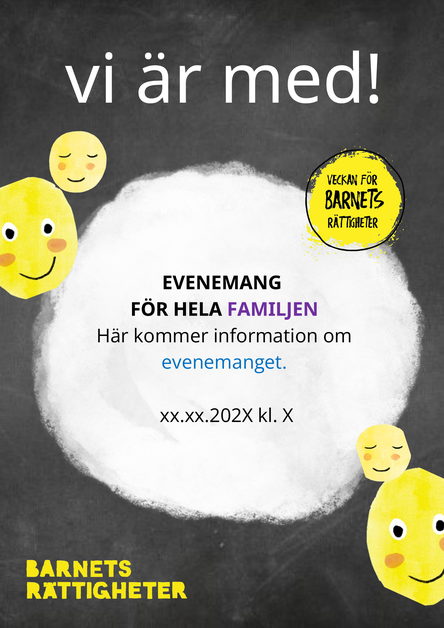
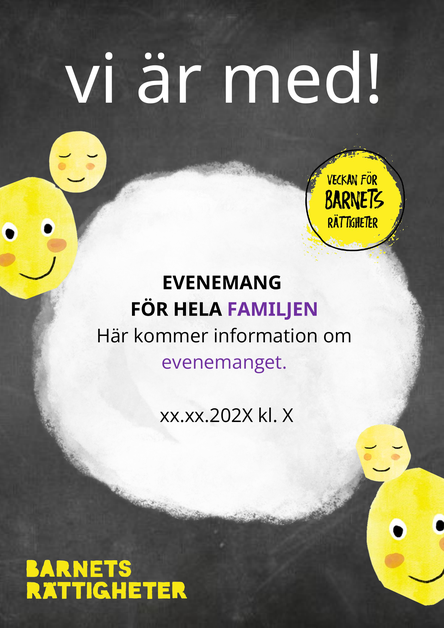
evenemanget colour: blue -> purple (224, 362)
